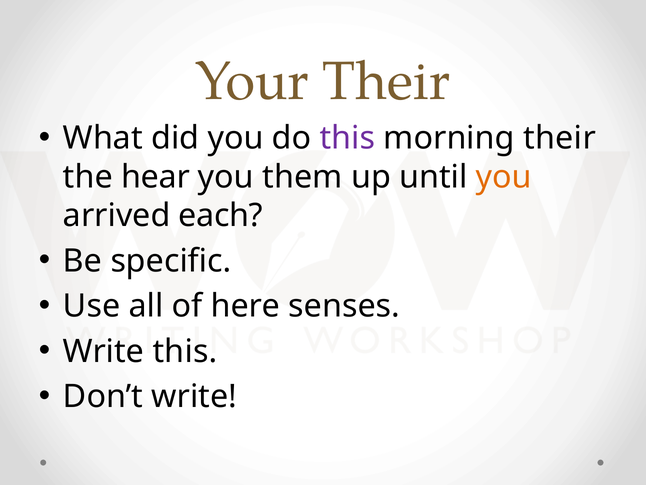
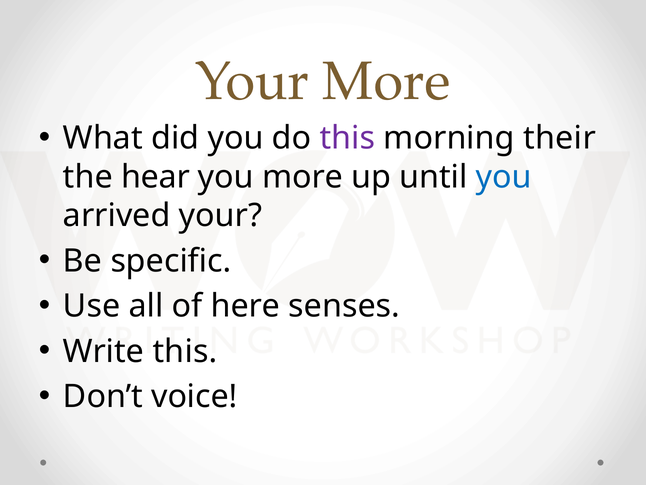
Your Their: Their -> More (386, 81)
you them: them -> more (303, 177)
you colour: orange -> blue (504, 177)
arrived each: each -> your (220, 215)
Don’t write: write -> voice (194, 396)
